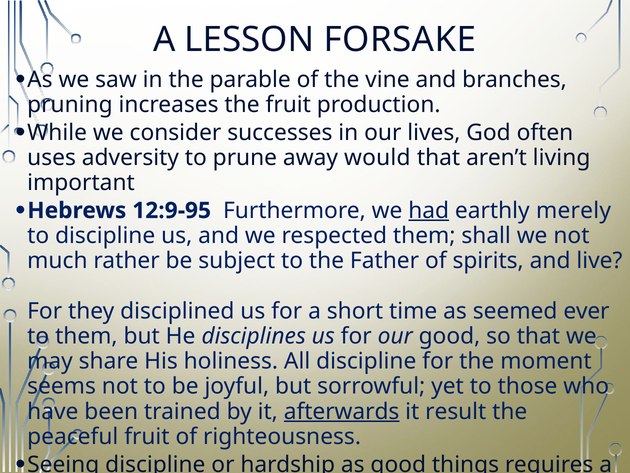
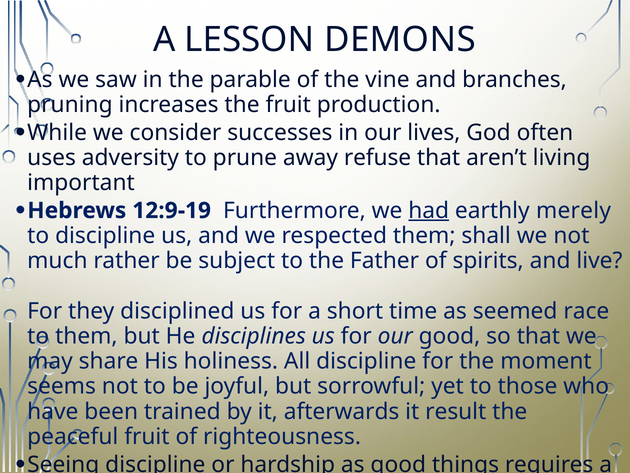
FORSAKE: FORSAKE -> DEMONS (400, 40)
would: would -> refuse (377, 158)
12:9-95: 12:9-95 -> 12:9-19 (172, 210)
ever: ever -> race (586, 311)
afterwards underline: present -> none (342, 411)
